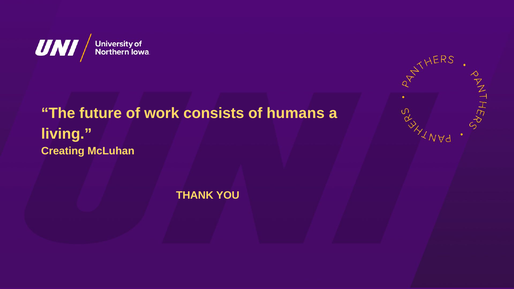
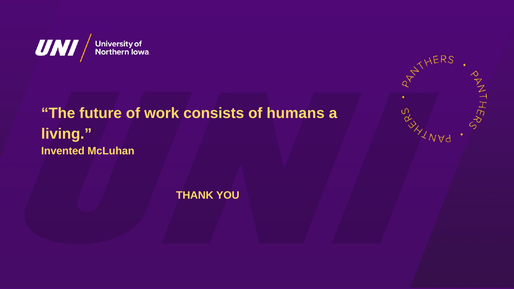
Creating: Creating -> Invented (63, 151)
